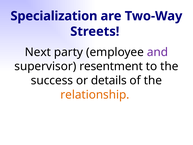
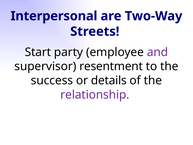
Specialization: Specialization -> Interpersonal (54, 16)
Next: Next -> Start (38, 52)
relationship colour: orange -> purple (95, 95)
